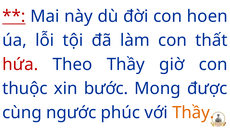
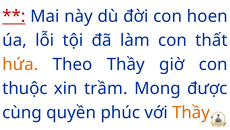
hứa colour: red -> orange (20, 64)
bước: bước -> trầm (106, 88)
ngước: ngước -> quyền (71, 112)
